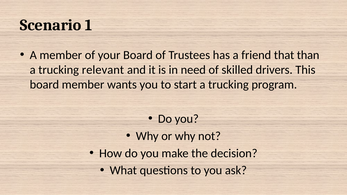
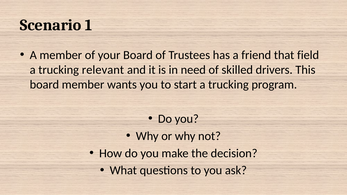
than: than -> field (308, 55)
